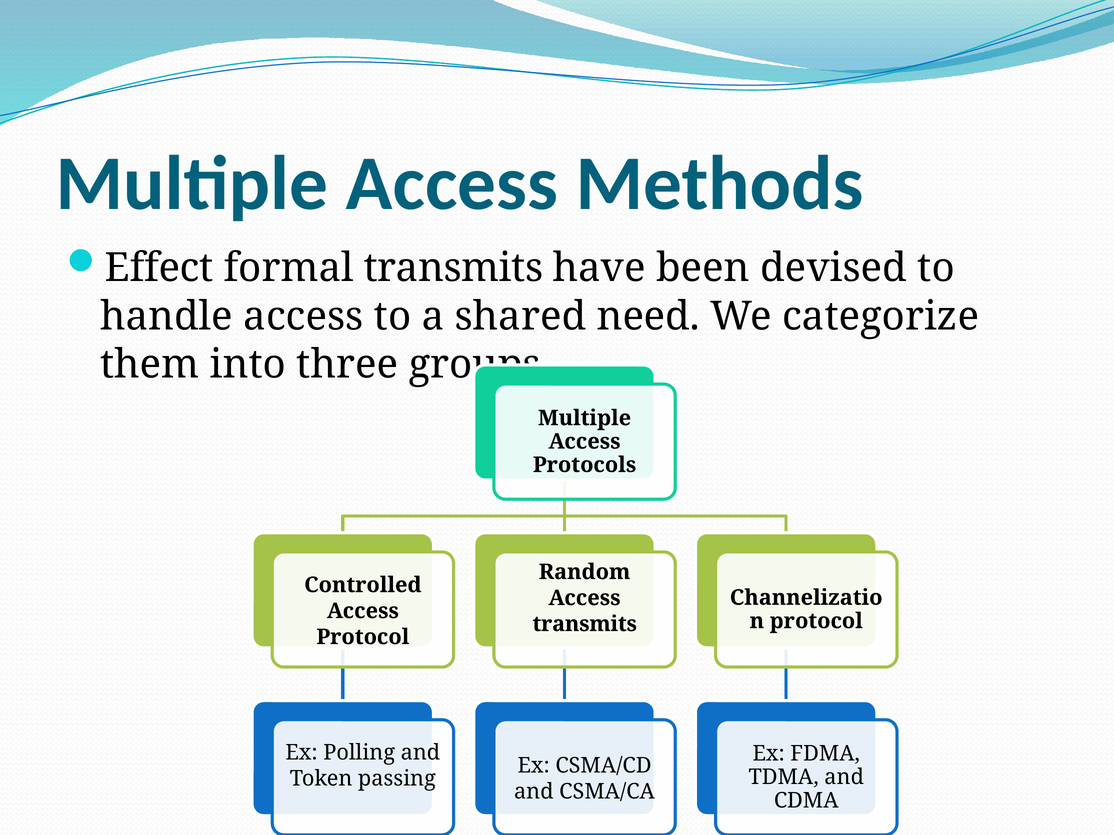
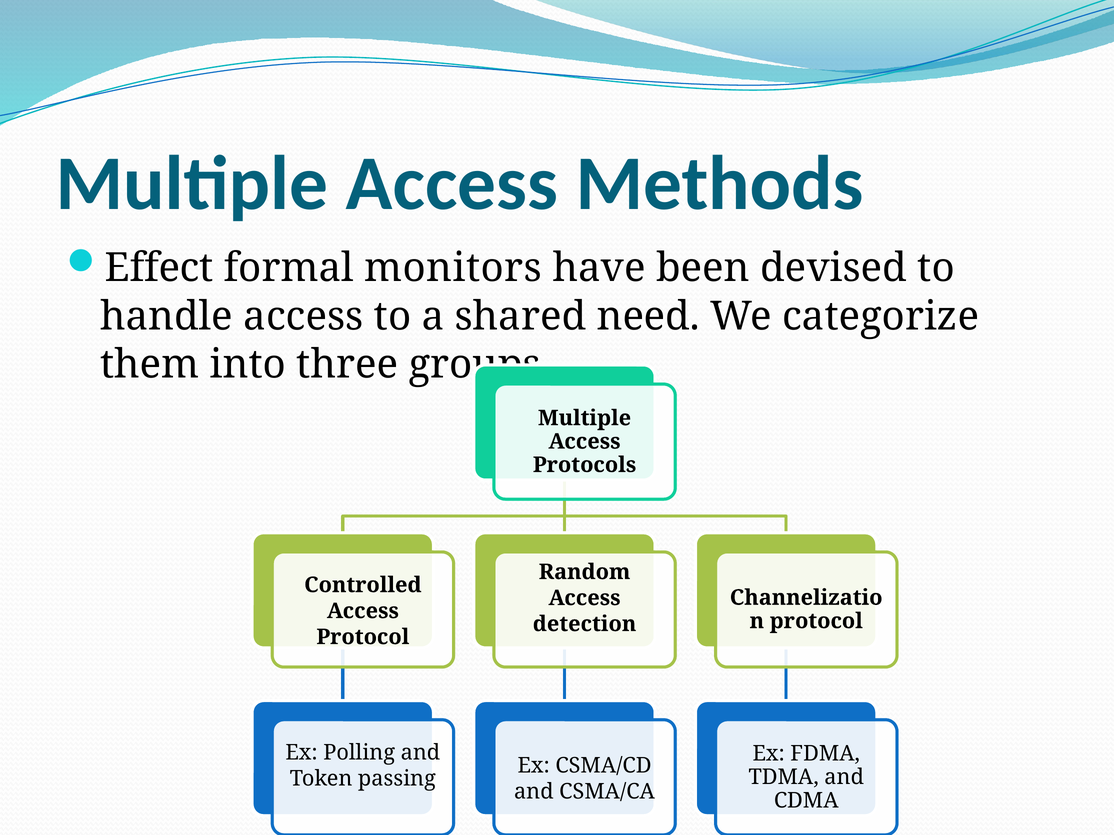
formal transmits: transmits -> monitors (453, 268)
transmits: transmits -> detection (585, 624)
